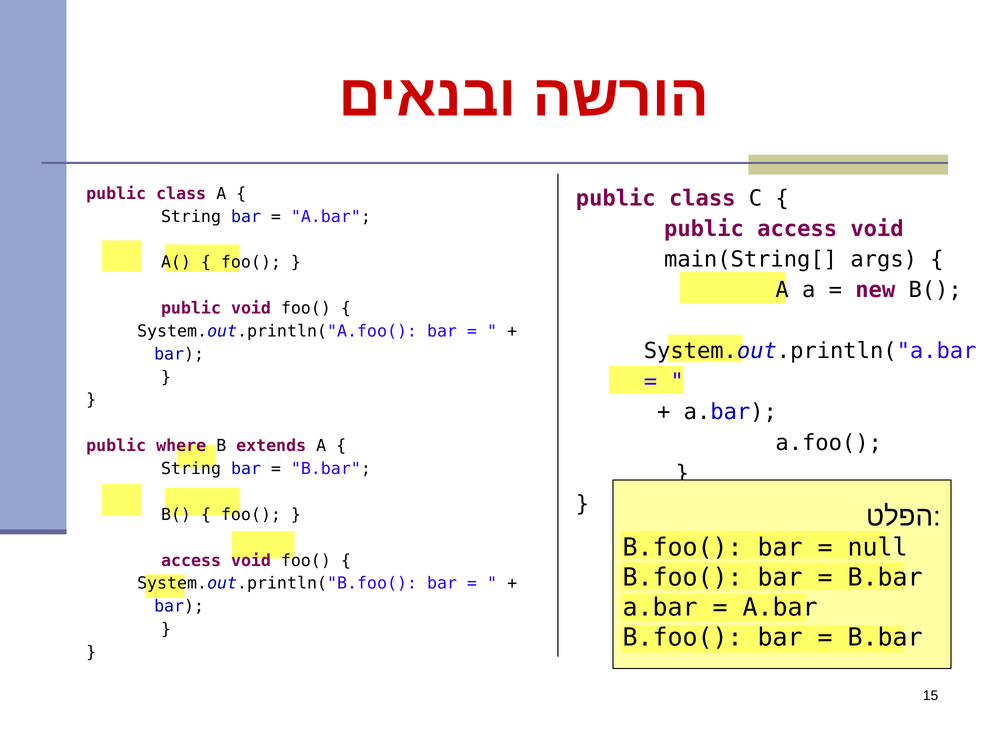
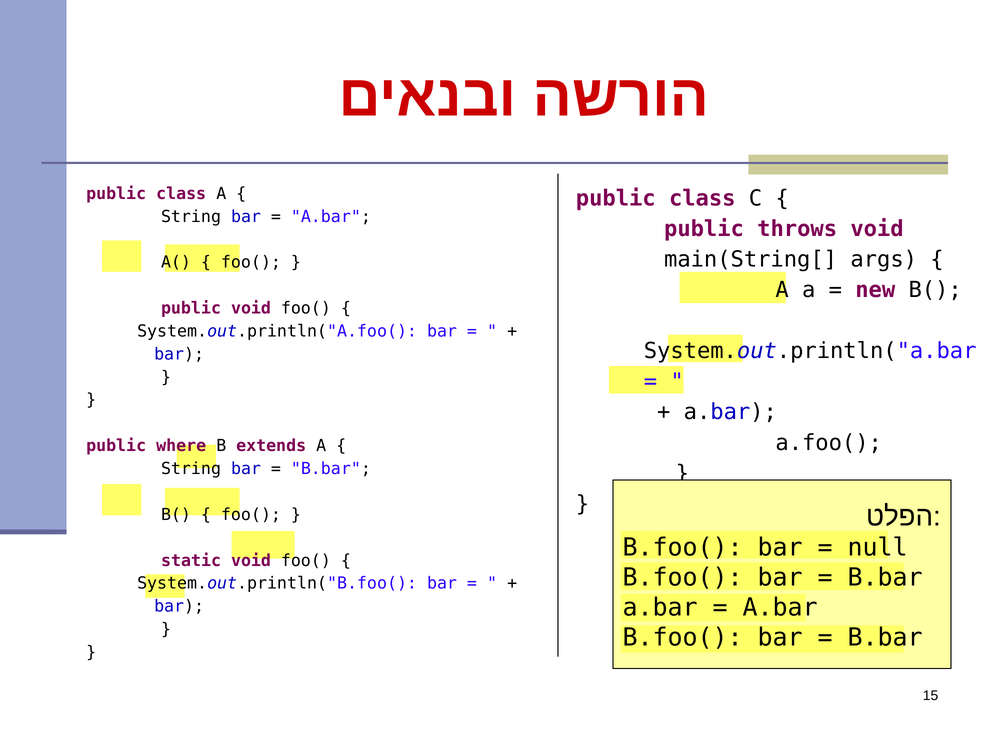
public access: access -> throws (797, 229)
access: access -> static (191, 561)
